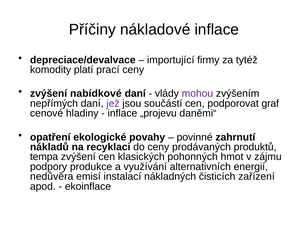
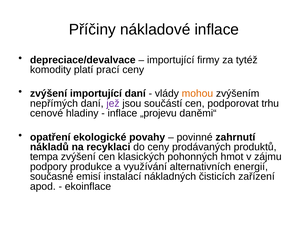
zvýšení nabídkové: nabídkové -> importující (96, 94)
mohou colour: purple -> orange (197, 94)
graf: graf -> trhu (270, 103)
nedůvěra: nedůvěra -> současné (52, 177)
